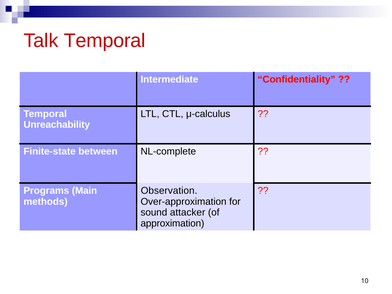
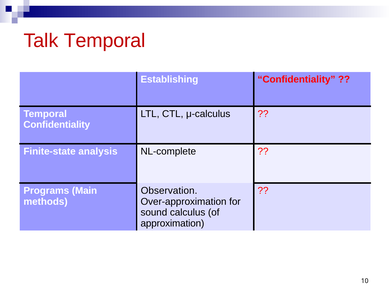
Intermediate: Intermediate -> Establishing (169, 79)
Unreachability: Unreachability -> Confidentiality (57, 125)
between: between -> analysis (98, 151)
attacker: attacker -> calculus (188, 212)
